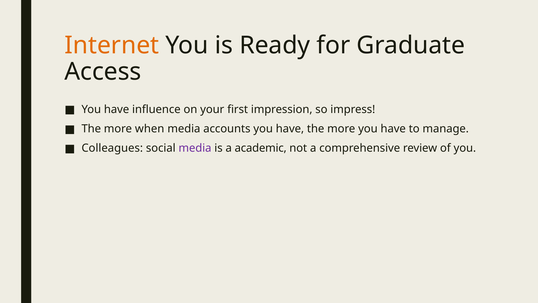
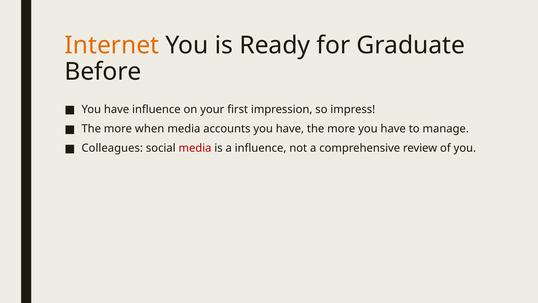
Access: Access -> Before (103, 72)
media colour: purple -> red (195, 148)
a academic: academic -> influence (261, 148)
